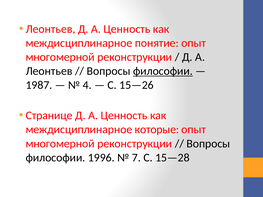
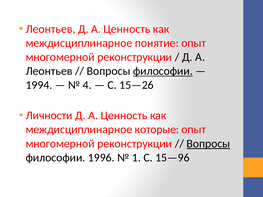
1987: 1987 -> 1994 (39, 85)
Странице: Странице -> Личности (49, 116)
Вопросы underline: none -> present (208, 144)
7: 7 -> 1 (136, 158)
15—28: 15—28 -> 15—96 (172, 158)
